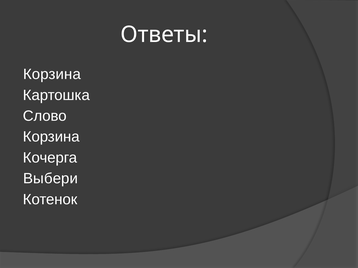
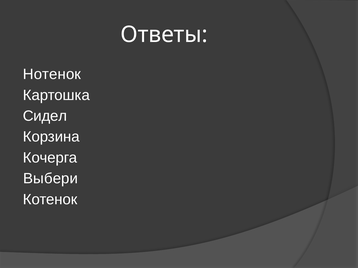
Корзина: Корзина -> Нотенок (52, 74)
Слово: Слово -> Сидел (45, 116)
